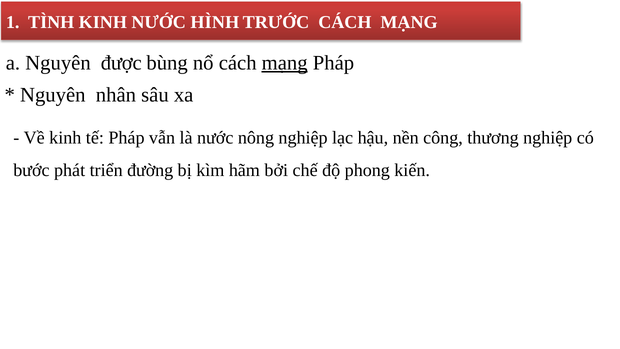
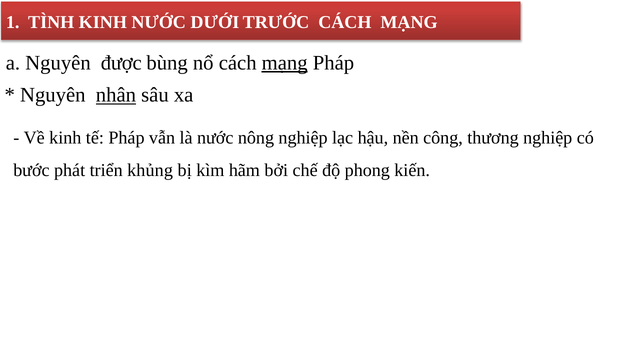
HÌNH: HÌNH -> DƯỚI (215, 22)
nhân underline: none -> present (116, 95)
đường: đường -> khủng (150, 170)
